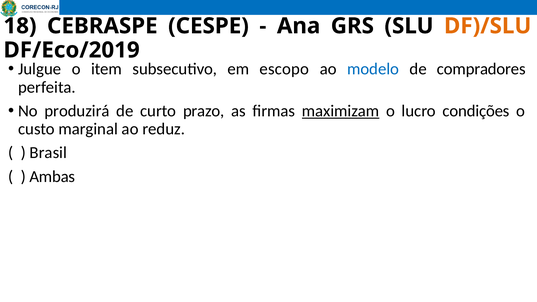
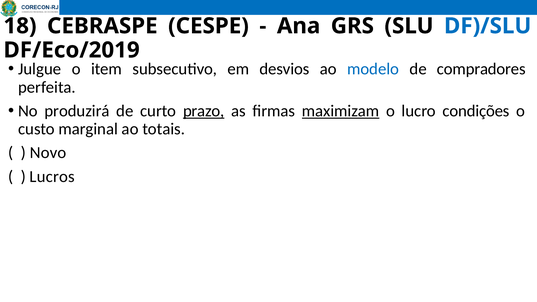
DF)/SLU colour: orange -> blue (488, 26)
escopo: escopo -> desvios (284, 69)
prazo underline: none -> present (204, 111)
reduz: reduz -> totais (164, 129)
Brasil: Brasil -> Novo (48, 153)
Ambas: Ambas -> Lucros (52, 177)
